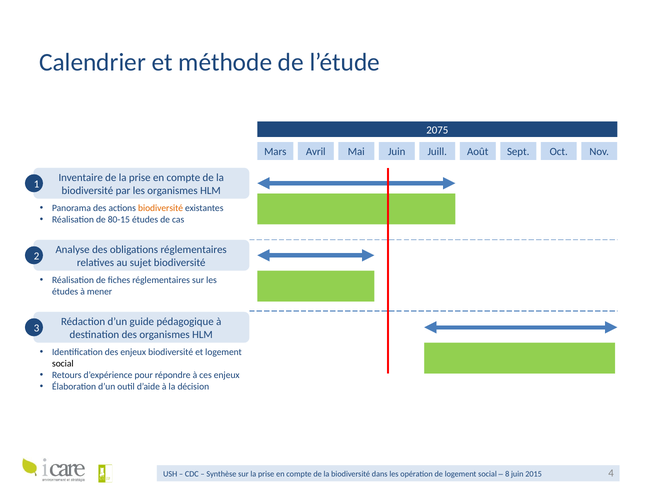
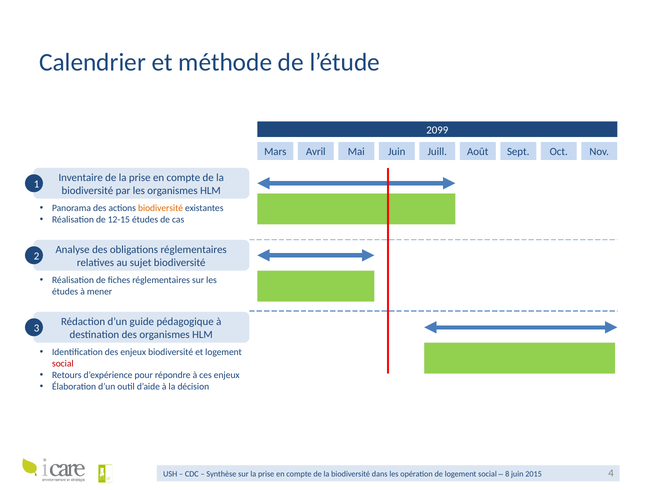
2075: 2075 -> 2099 (437, 130)
80-15: 80-15 -> 12-15 (119, 220)
social colour: black -> red (63, 364)
